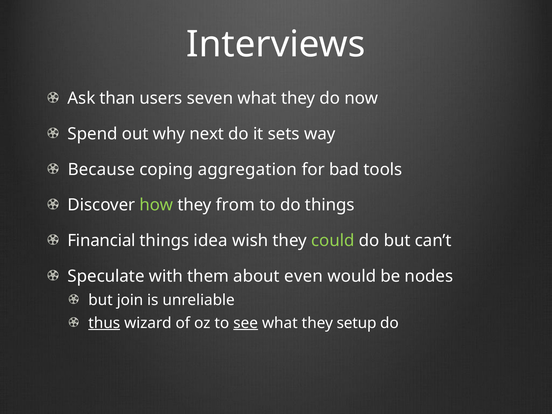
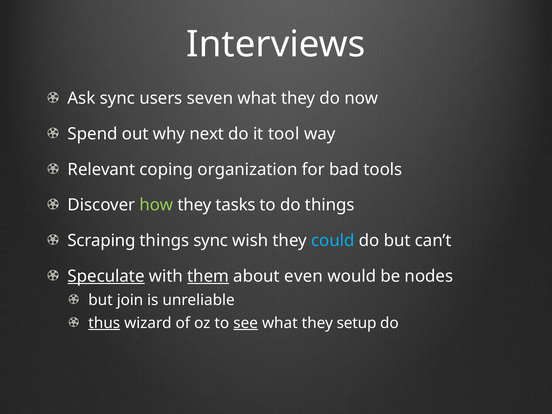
Ask than: than -> sync (117, 98)
sets: sets -> tool (284, 134)
Because: Because -> Relevant (101, 169)
aggregation: aggregation -> organization (248, 169)
from: from -> tasks (236, 205)
Financial: Financial -> Scraping (102, 241)
things idea: idea -> sync (211, 241)
could colour: light green -> light blue (333, 241)
Speculate underline: none -> present (106, 276)
them underline: none -> present (208, 276)
